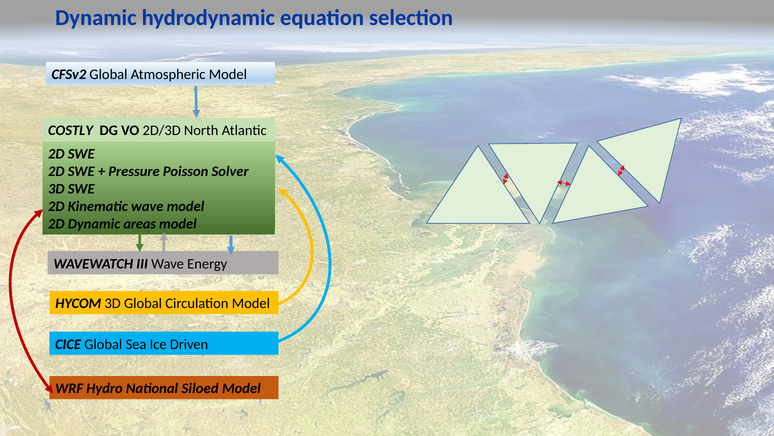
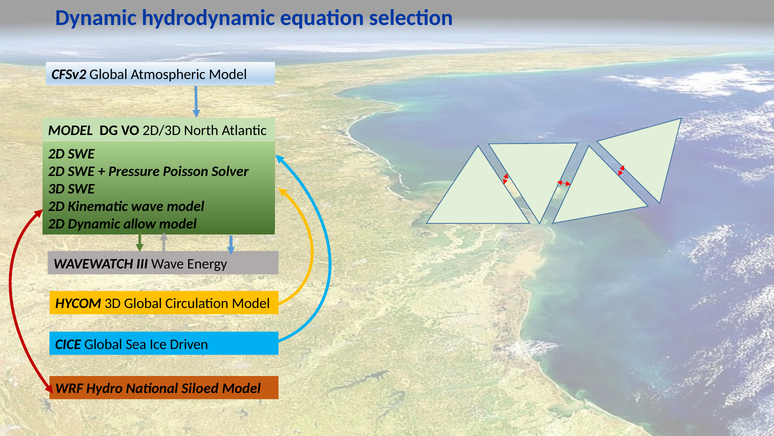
COSTLY: COSTLY -> MODEL (70, 130)
areas: areas -> allow (140, 223)
